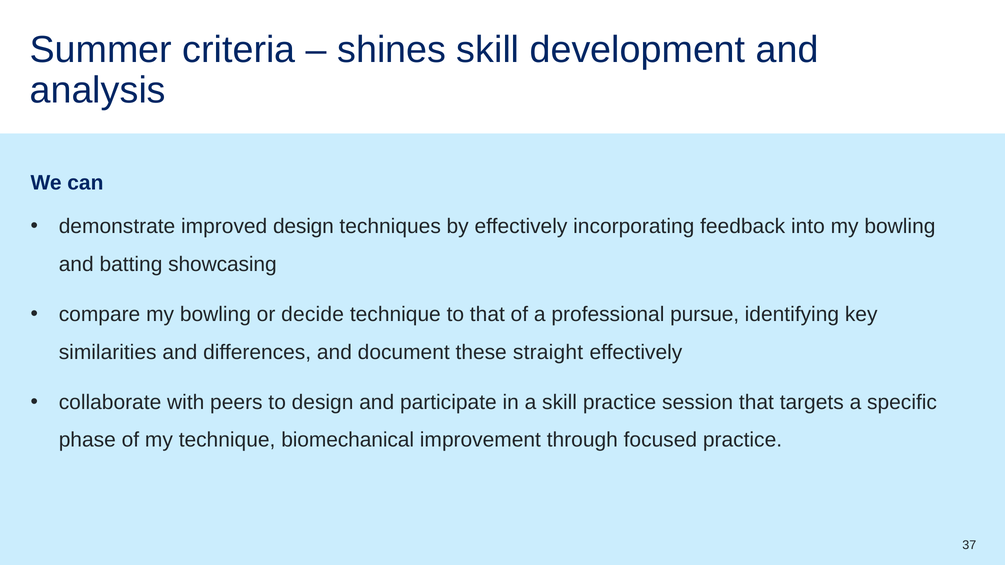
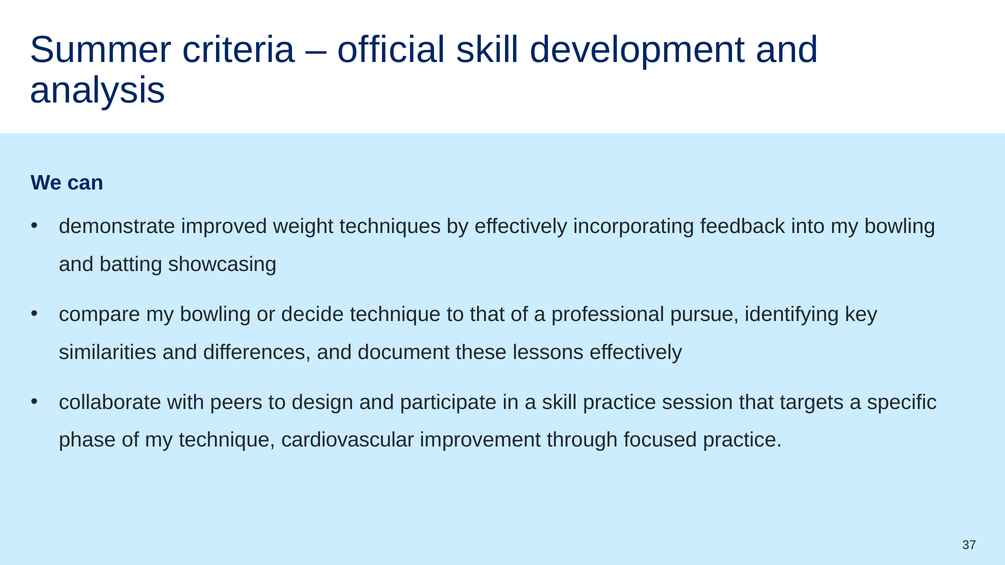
shines: shines -> official (392, 50)
improved design: design -> weight (303, 227)
straight: straight -> lessons (548, 352)
biomechanical: biomechanical -> cardiovascular (348, 440)
